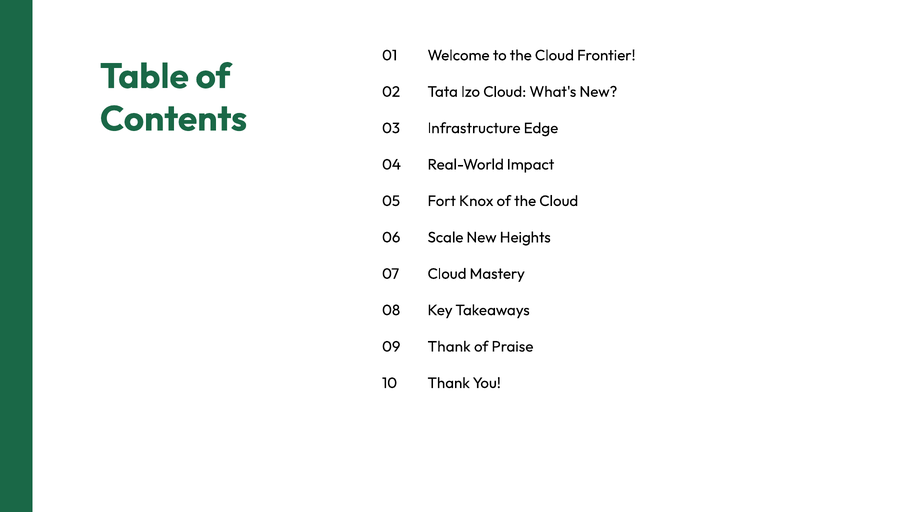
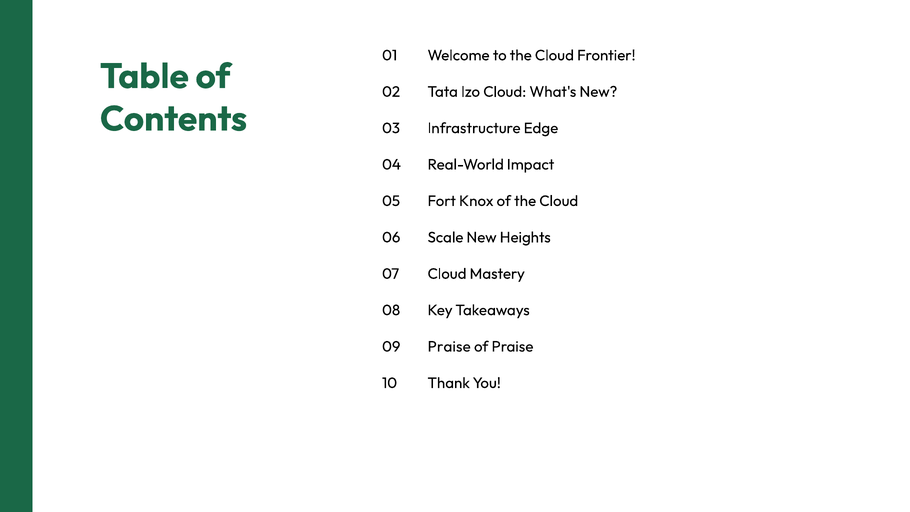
09 Thank: Thank -> Praise (449, 347)
